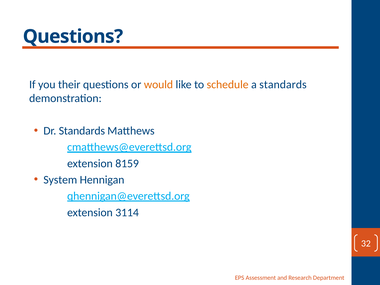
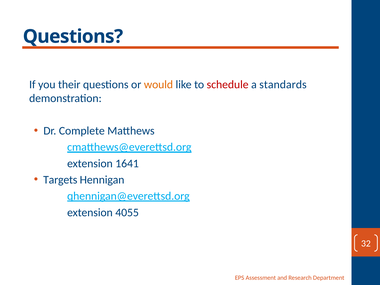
schedule colour: orange -> red (228, 84)
Dr Standards: Standards -> Complete (82, 131)
8159: 8159 -> 1641 (127, 164)
System: System -> Targets (60, 180)
3114: 3114 -> 4055 (127, 212)
